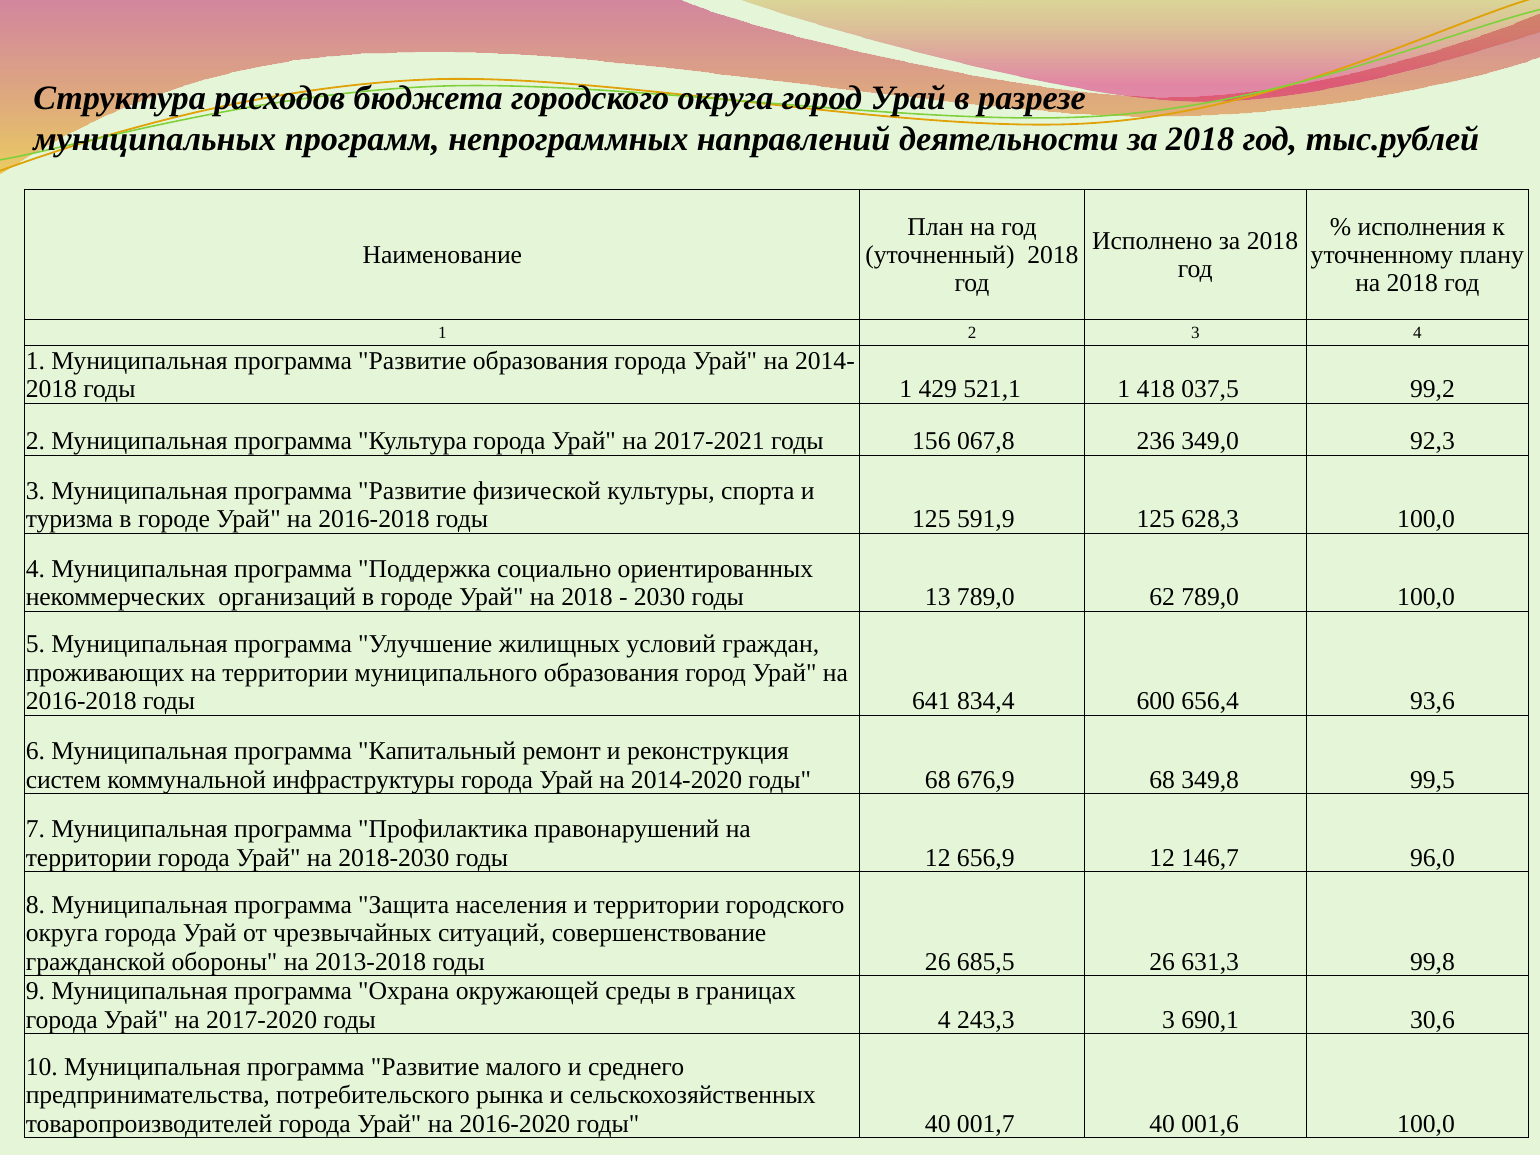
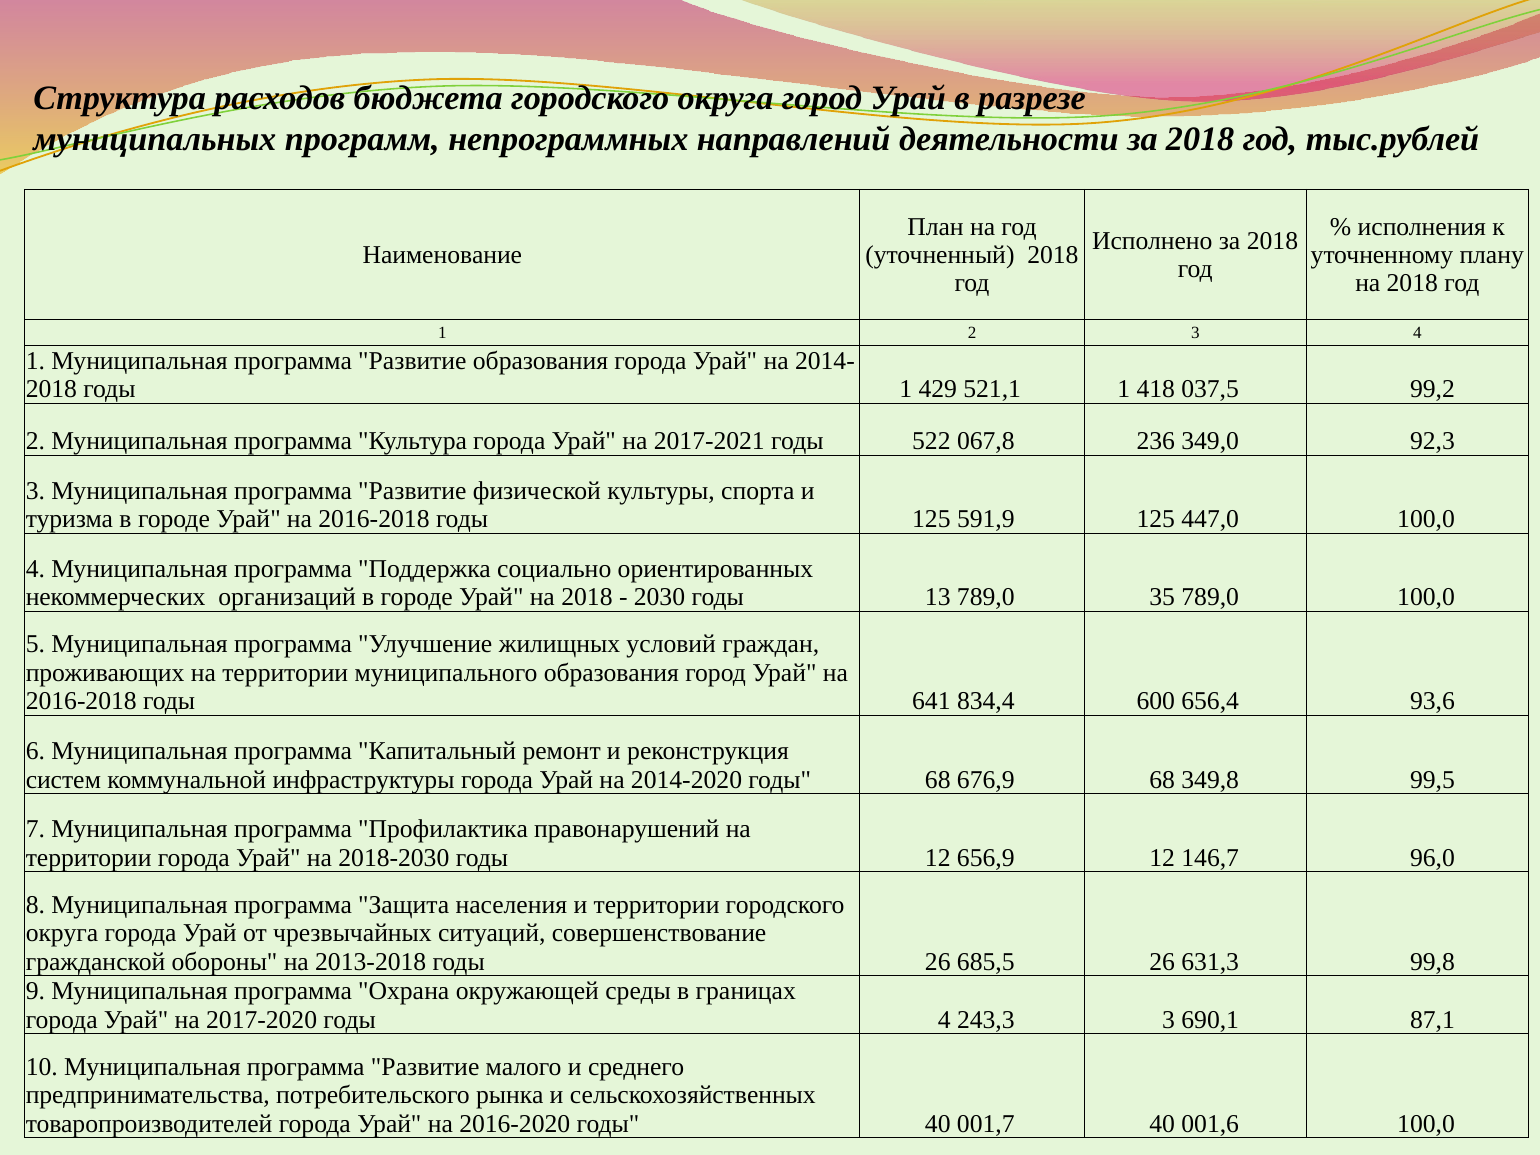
156: 156 -> 522 (931, 441)
628,3: 628,3 -> 447,0 (1210, 519)
62: 62 -> 35 (1162, 597)
30,6: 30,6 -> 87,1 (1432, 1020)
